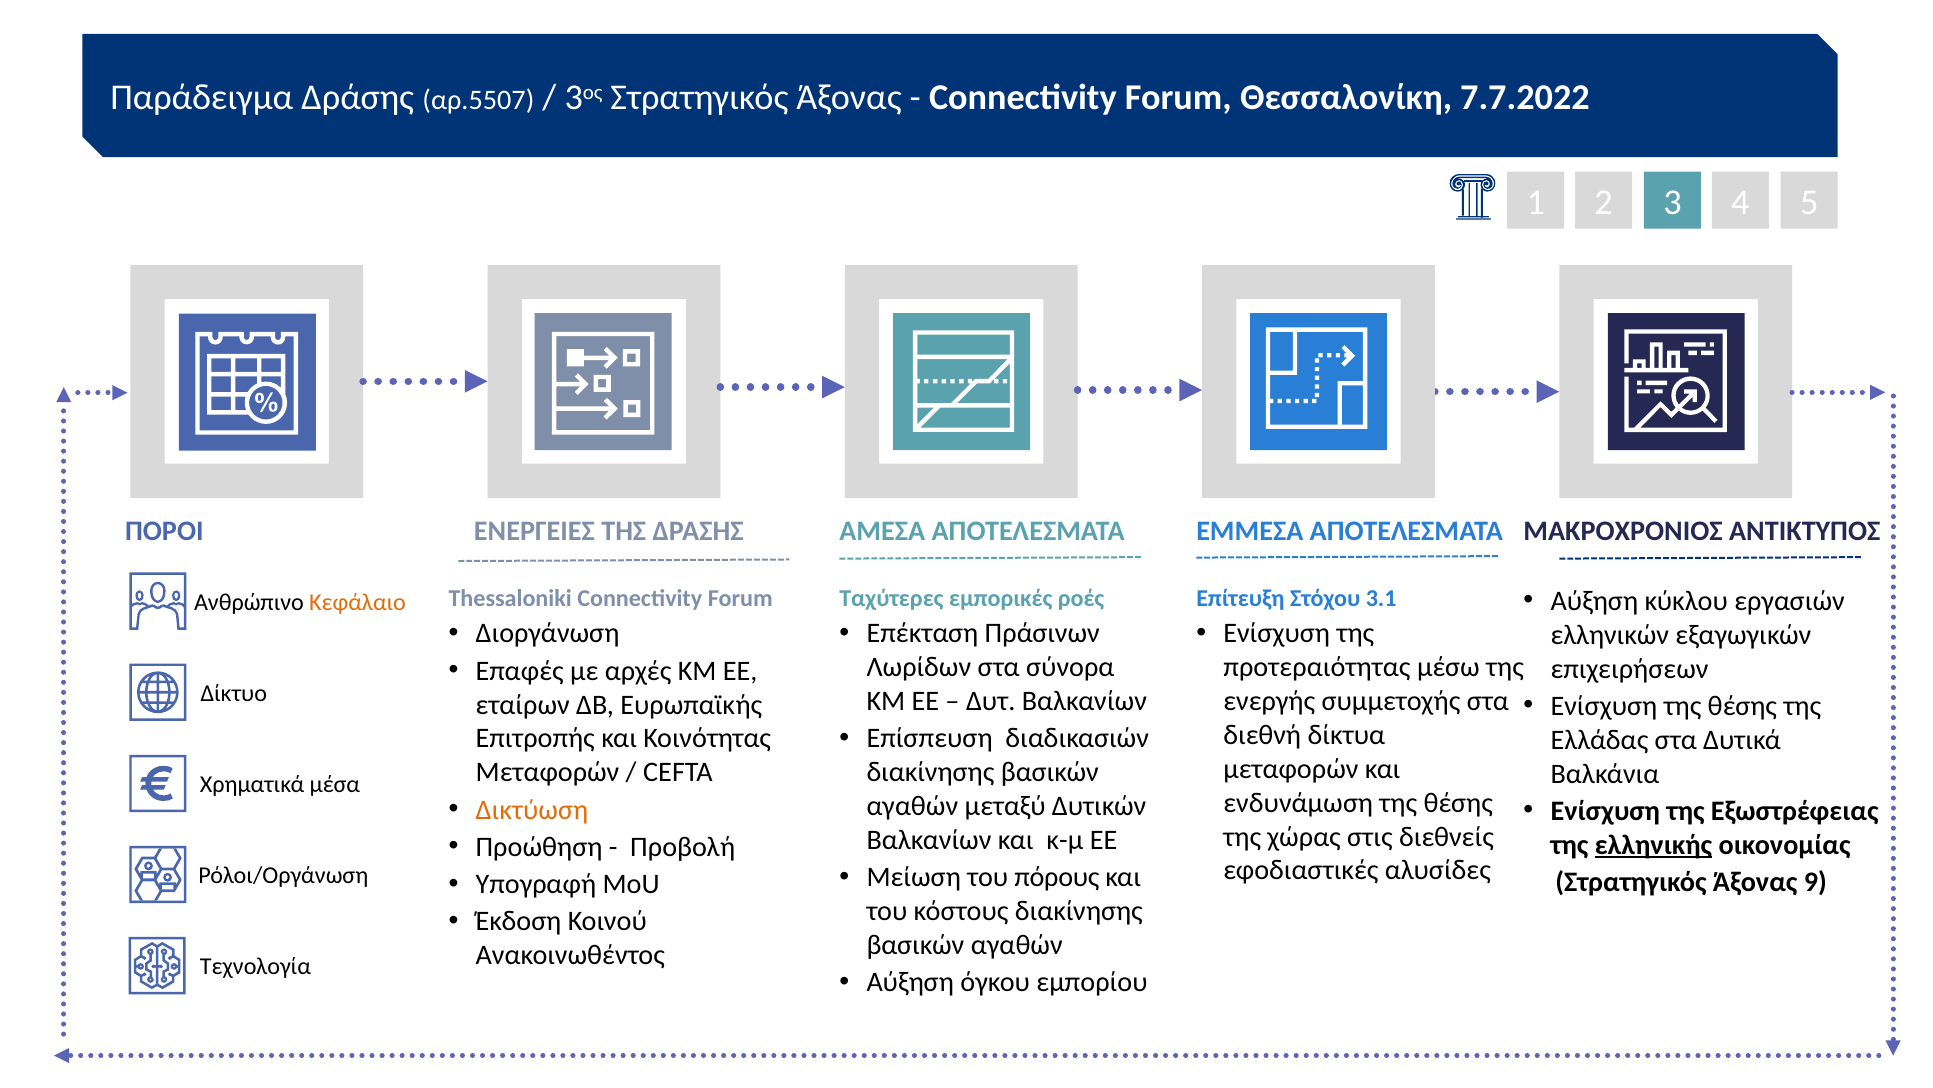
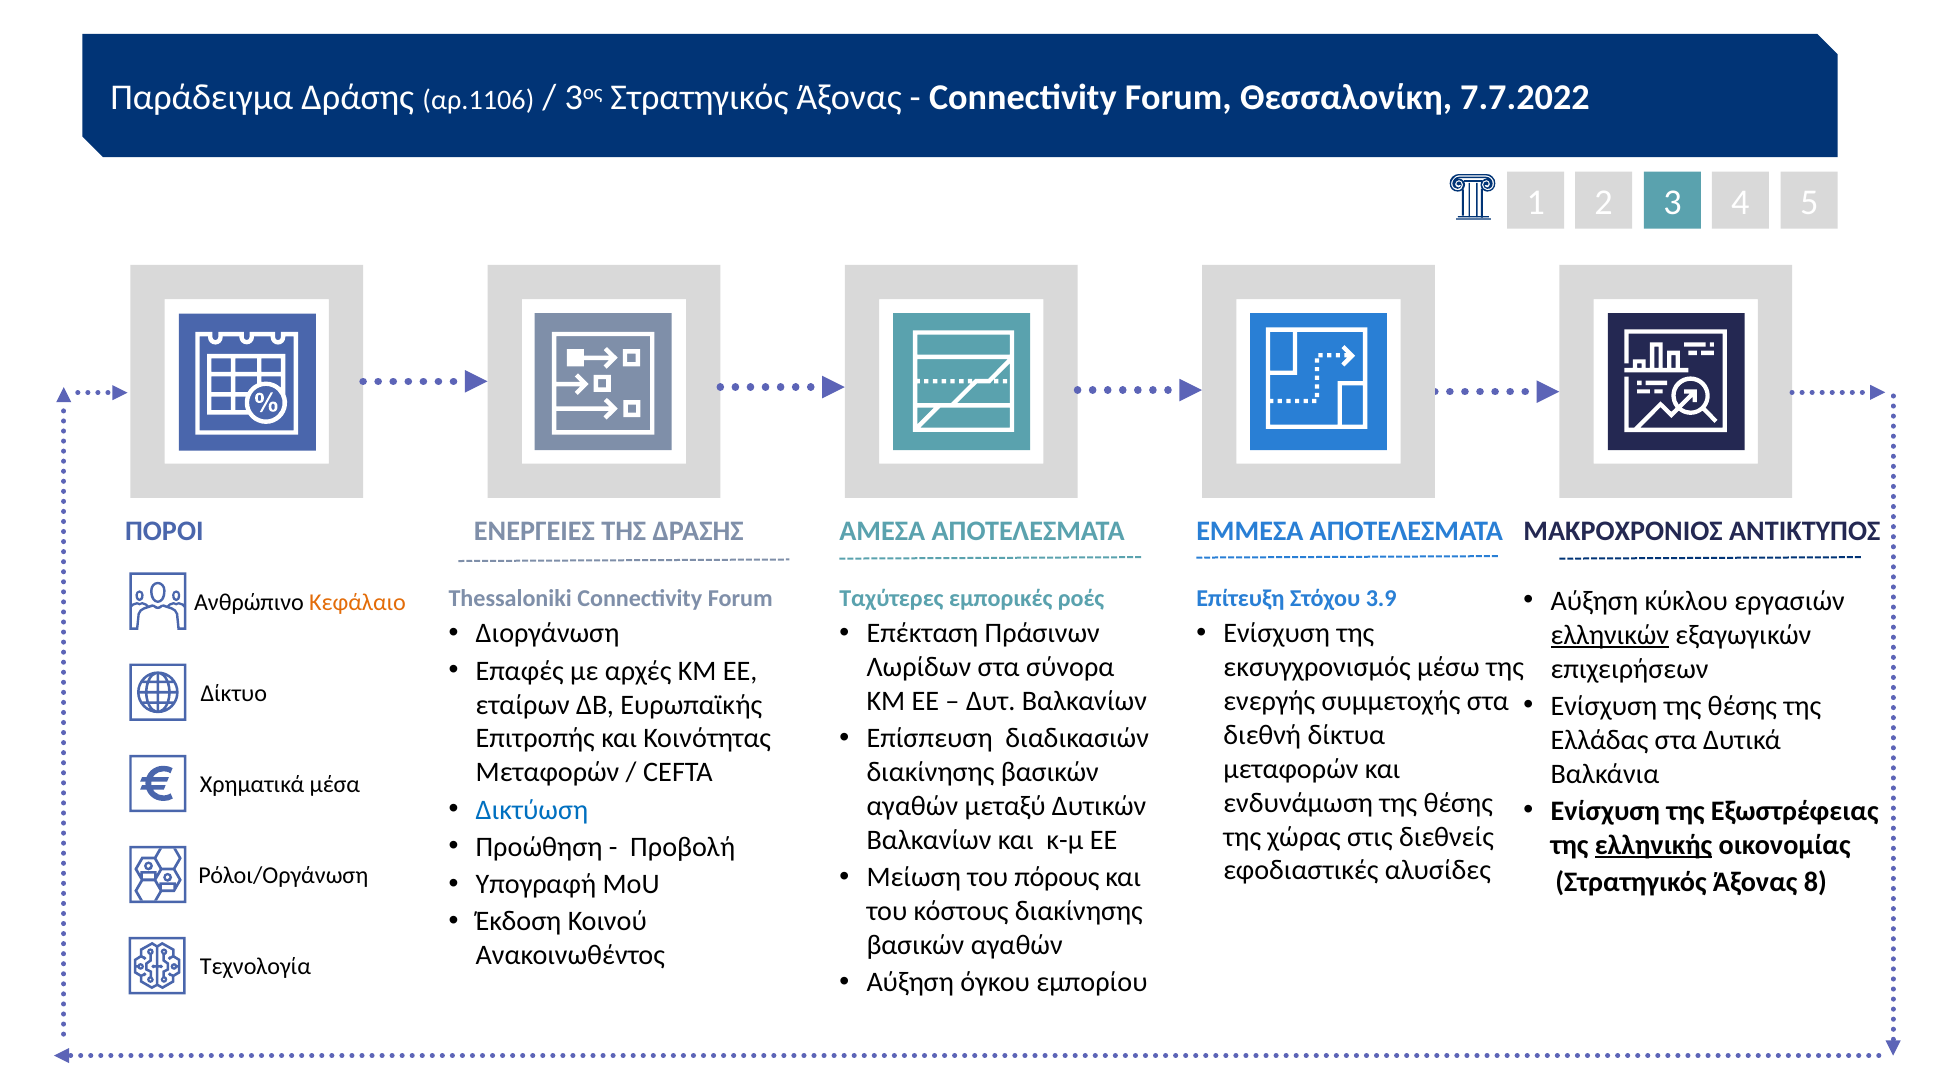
αρ.5507: αρ.5507 -> αρ.1106 (478, 101)
3.1: 3.1 -> 3.9 (1381, 598)
ελληνικών underline: none -> present (1610, 635)
προτεραιότητας: προτεραιότητας -> εκσυγχρονισμός (1317, 667)
Δικτύωση colour: orange -> blue (532, 809)
9: 9 -> 8 (1815, 882)
